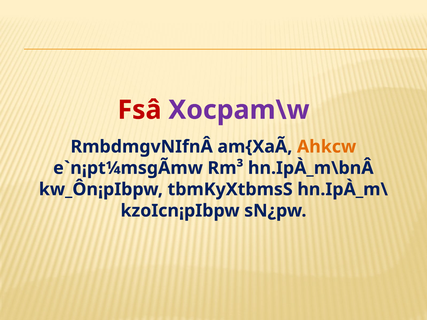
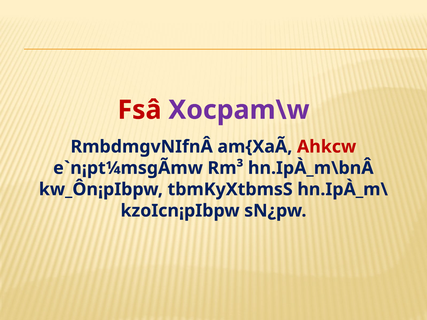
Ahkcw colour: orange -> red (327, 147)
